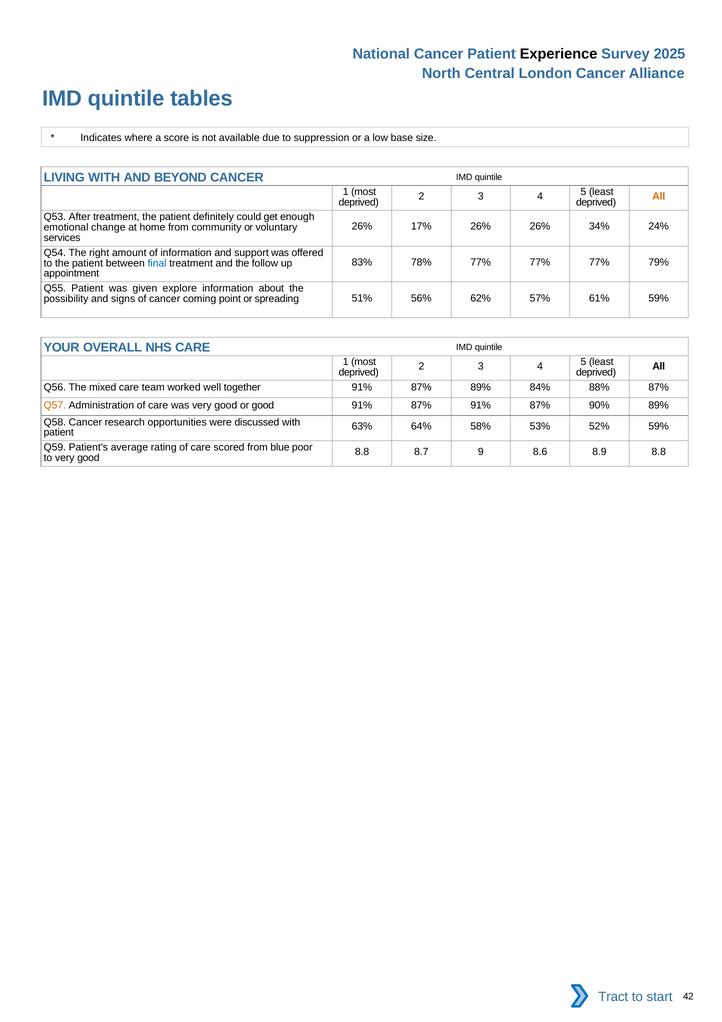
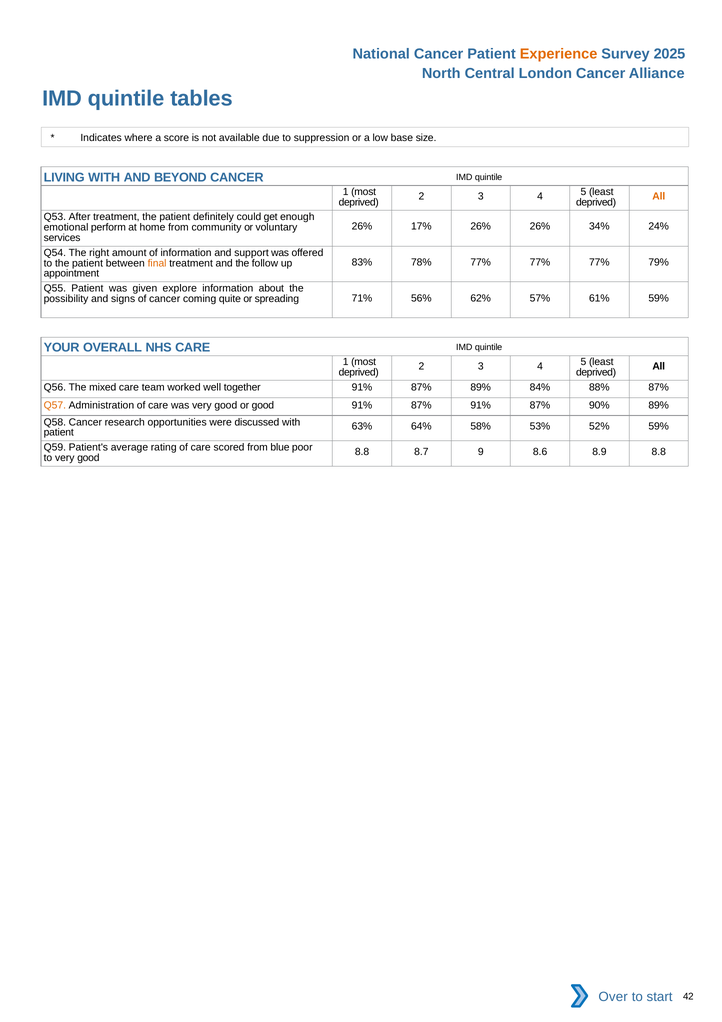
Experience colour: black -> orange (559, 54)
change: change -> perform (108, 227)
final colour: blue -> orange (157, 263)
point: point -> quite (230, 299)
51%: 51% -> 71% (362, 298)
Tract: Tract -> Over (613, 996)
